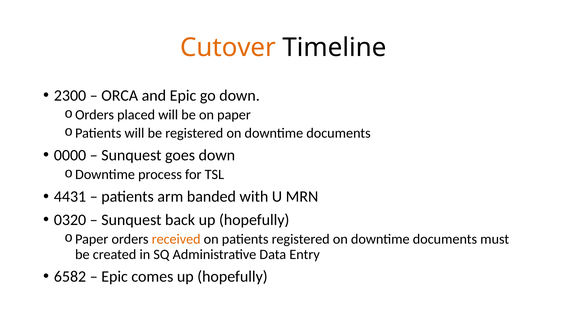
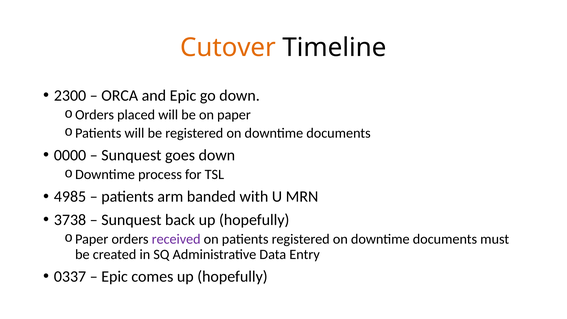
4431: 4431 -> 4985 (70, 197)
0320: 0320 -> 3738 (70, 220)
received colour: orange -> purple (176, 239)
6582: 6582 -> 0337 (70, 276)
